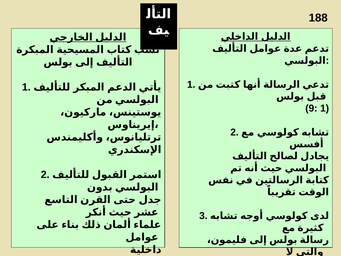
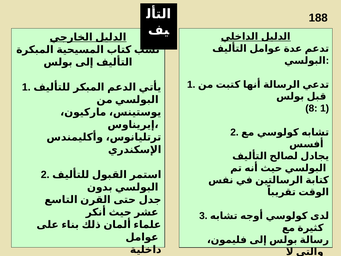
9: 9 -> 8 (311, 108)
